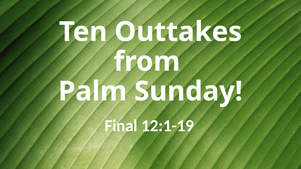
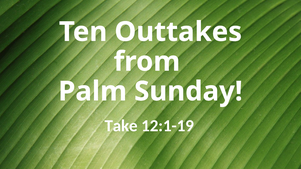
Final: Final -> Take (121, 126)
